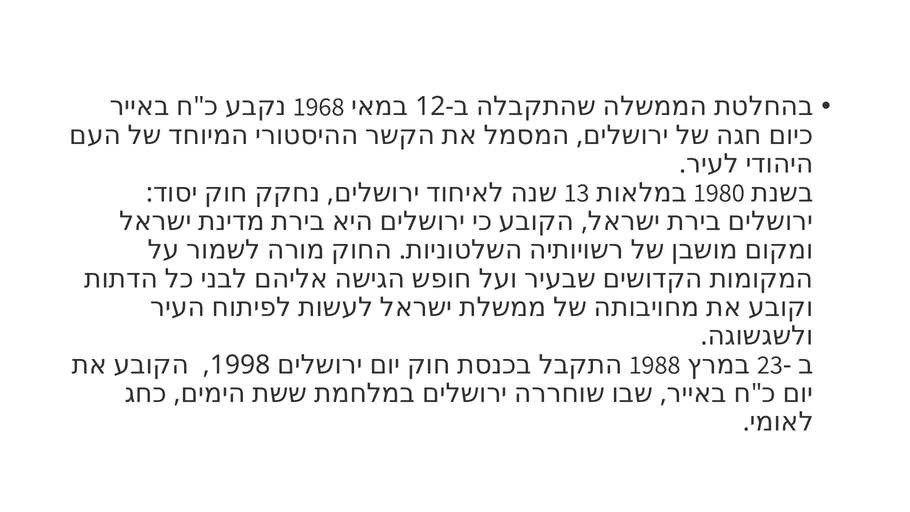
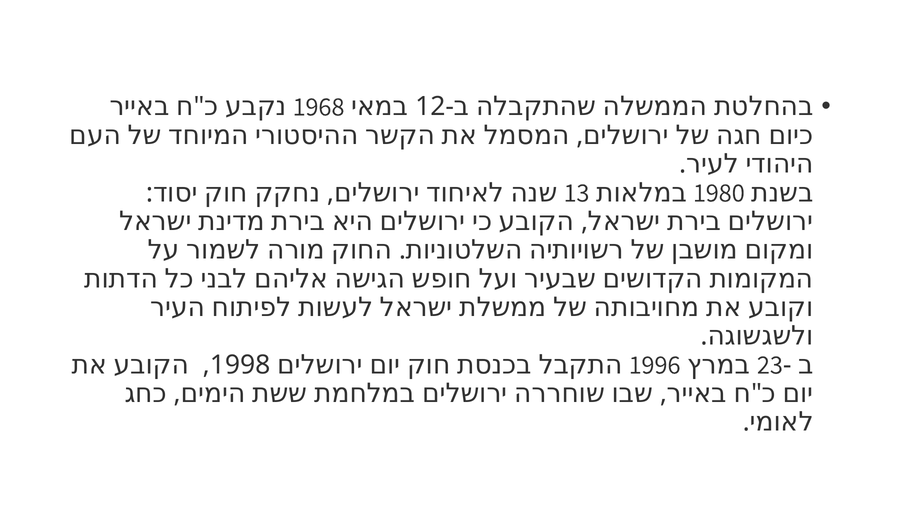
1988: 1988 -> 1996 (655, 365)
